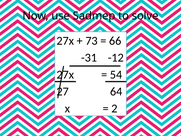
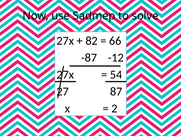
73: 73 -> 82 (92, 41)
-31: -31 -> -87 (89, 58)
64: 64 -> 87 (116, 91)
